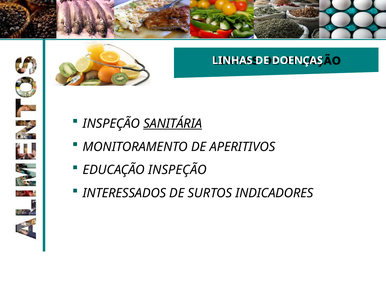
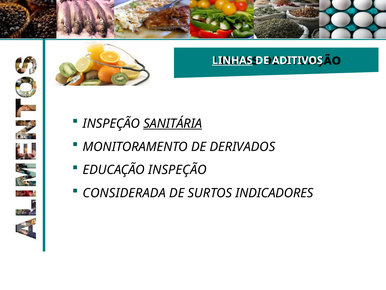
LINHAS underline: none -> present (232, 60)
DOENÇAS: DOENÇAS -> ADITIVOS (297, 60)
APERITIVOS: APERITIVOS -> DERIVADOS (242, 147)
INTERESSADOS: INTERESSADOS -> CONSIDERADA (124, 193)
